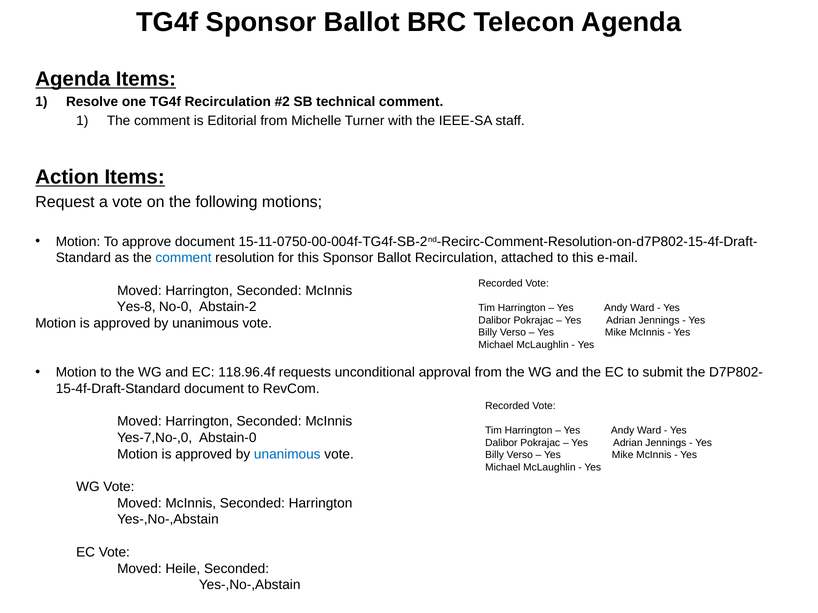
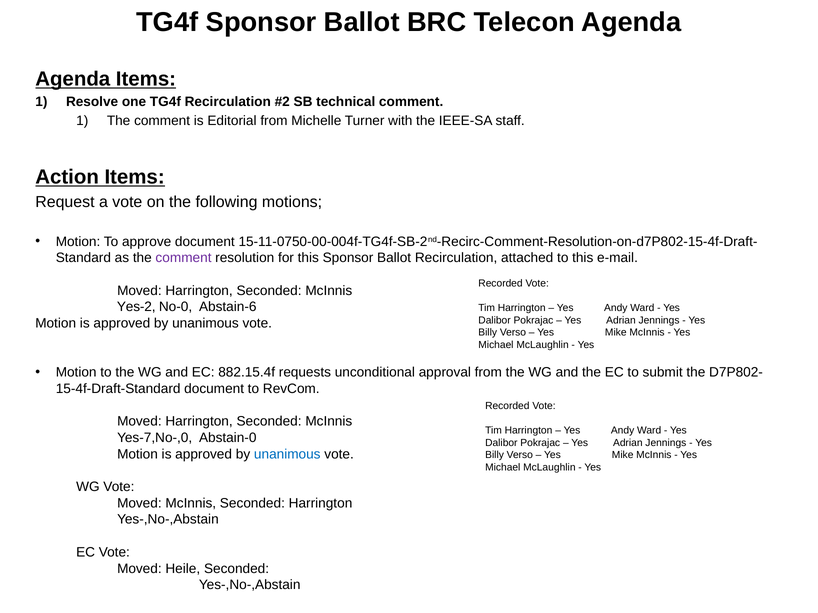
comment colour: blue -> purple (184, 258)
Yes-8: Yes-8 -> Yes-2 (136, 307)
Abstain-2: Abstain-2 -> Abstain-6 (228, 307)
118.96.4f: 118.96.4f -> 882.15.4f (247, 373)
